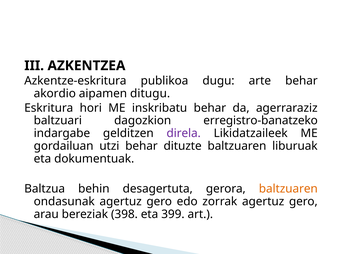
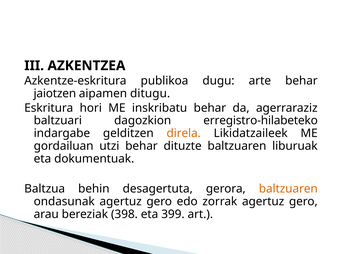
akordio: akordio -> jaiotzen (55, 93)
erregistro-banatzeko: erregistro-banatzeko -> erregistro-hilabeteko (261, 120)
direla colour: purple -> orange (184, 133)
